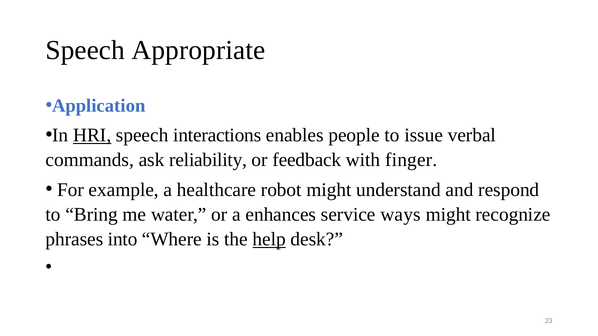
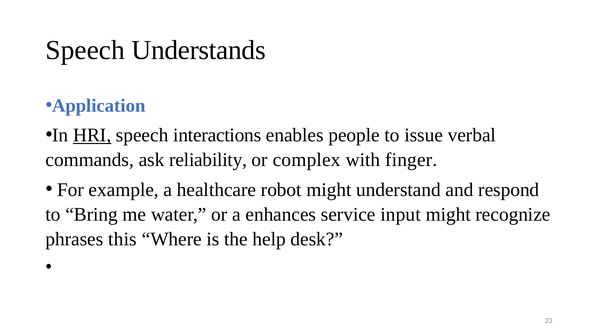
Appropriate: Appropriate -> Understands (199, 50)
feedback: feedback -> complex (307, 160)
ways: ways -> input (401, 215)
into: into -> this (123, 239)
help underline: present -> none (269, 239)
